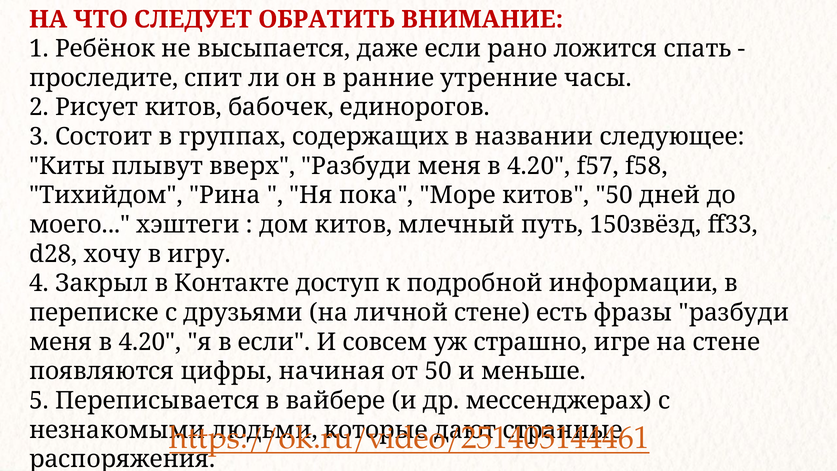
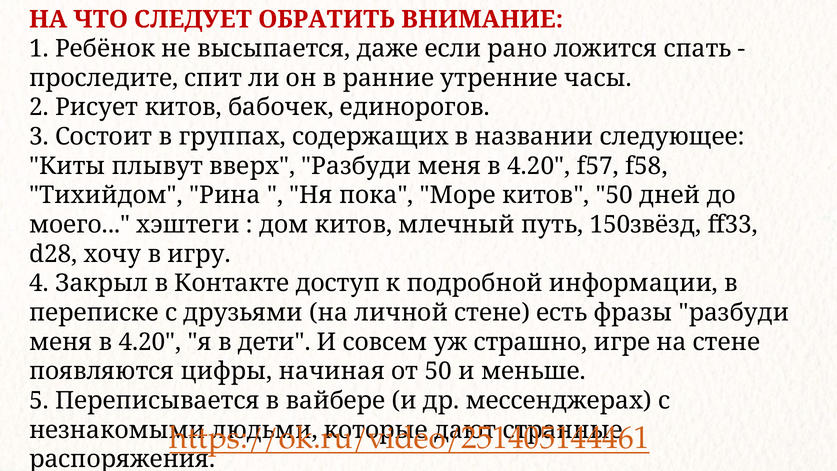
в если: если -> дети (274, 342)
